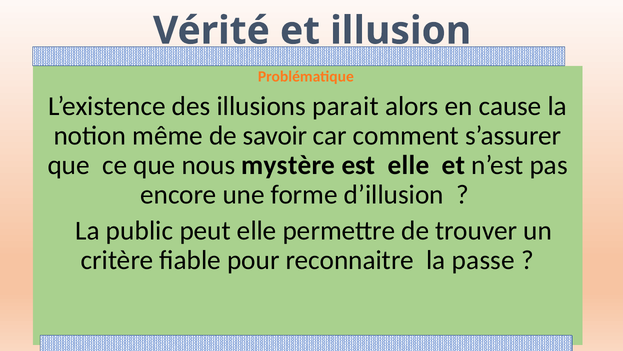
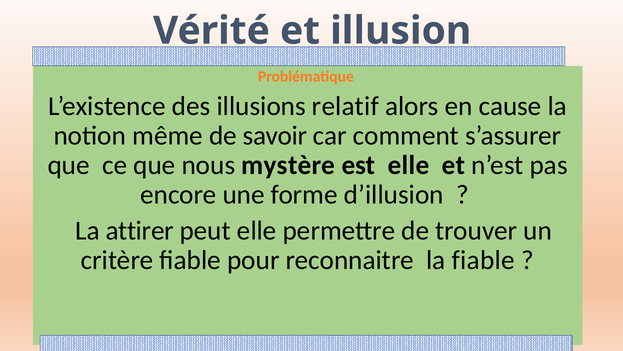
parait: parait -> relatif (345, 106)
public: public -> attirer (140, 230)
la passe: passe -> fiable (483, 260)
